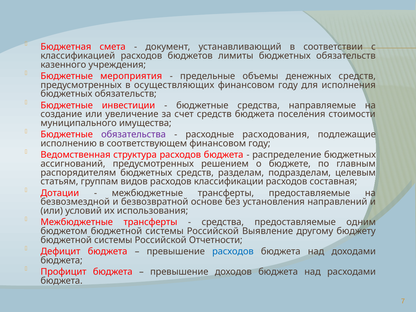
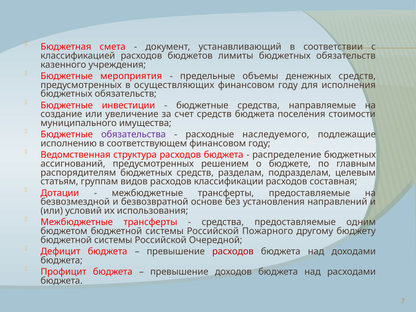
расходования: расходования -> наследуемого (276, 135)
Выявление: Выявление -> Пожарного (268, 231)
Отчетности: Отчетности -> Очередной (216, 240)
расходов colour: blue -> red (233, 251)
